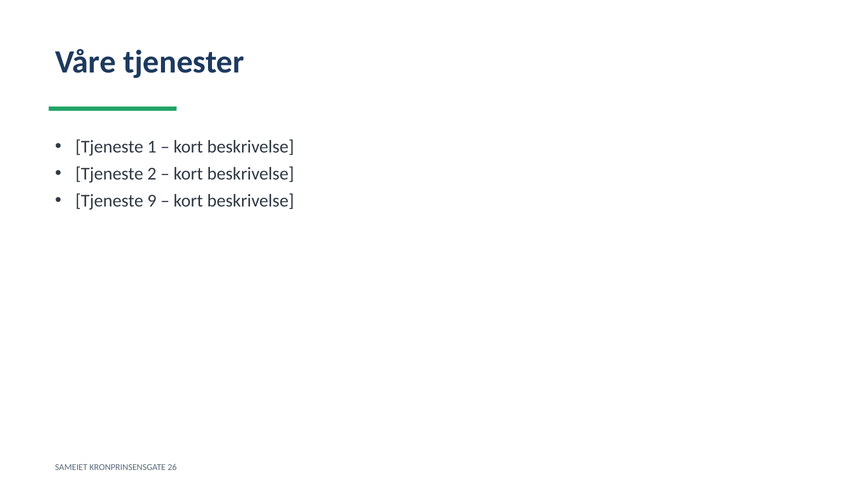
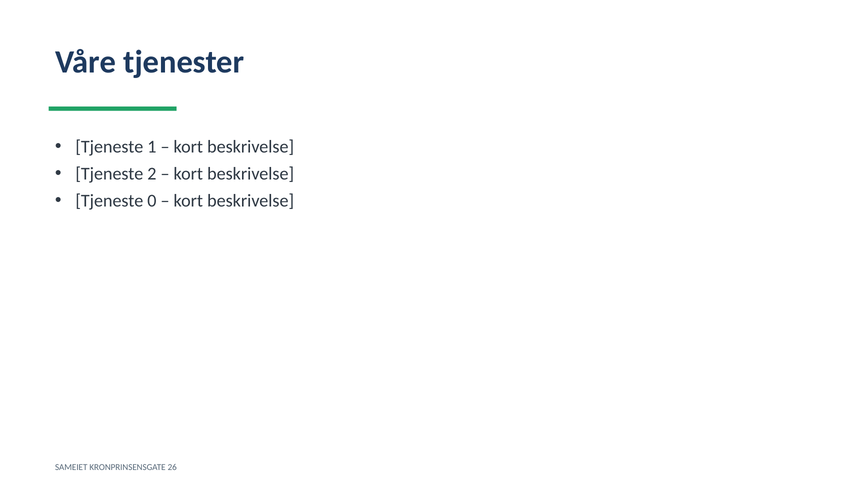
9: 9 -> 0 (152, 201)
